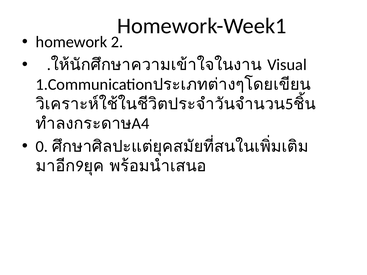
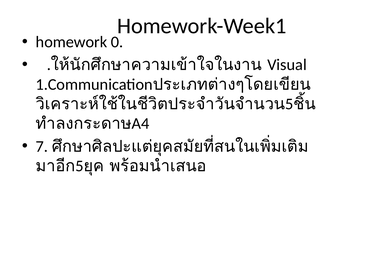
2: 2 -> 0 (117, 42)
0: 0 -> 7 (42, 147)
9: 9 -> 5 (79, 166)
